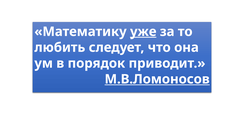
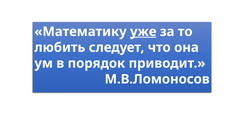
М.В.Ломоносов underline: present -> none (157, 79)
